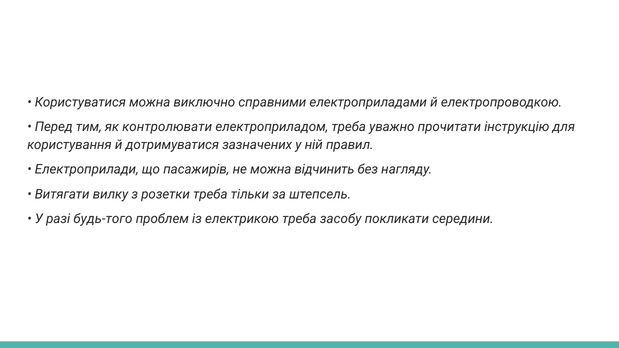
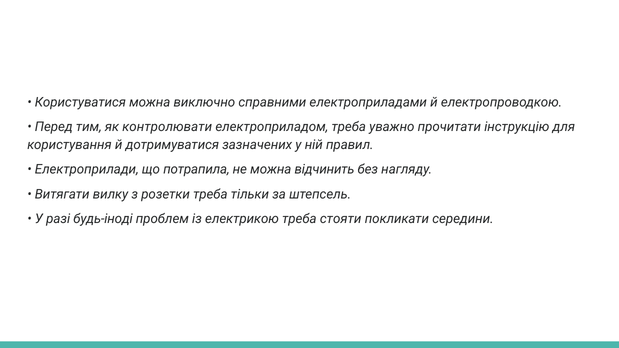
пасажирів: пасажирів -> потрапила (196, 170)
будь-того: будь-того -> будь-іноді (103, 219)
засобу: засобу -> стояти (341, 219)
